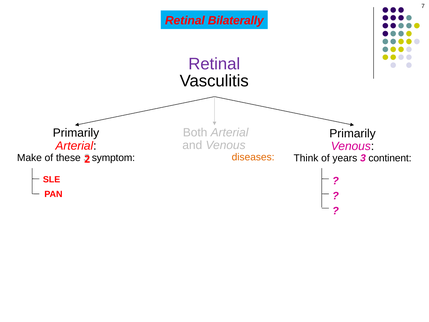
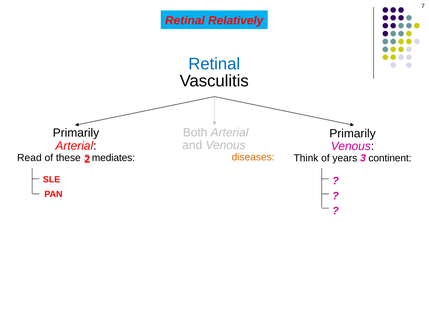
Bilaterally: Bilaterally -> Relatively (236, 21)
Retinal colour: purple -> blue (214, 64)
Make: Make -> Read (29, 158)
symptom: symptom -> mediates (113, 158)
